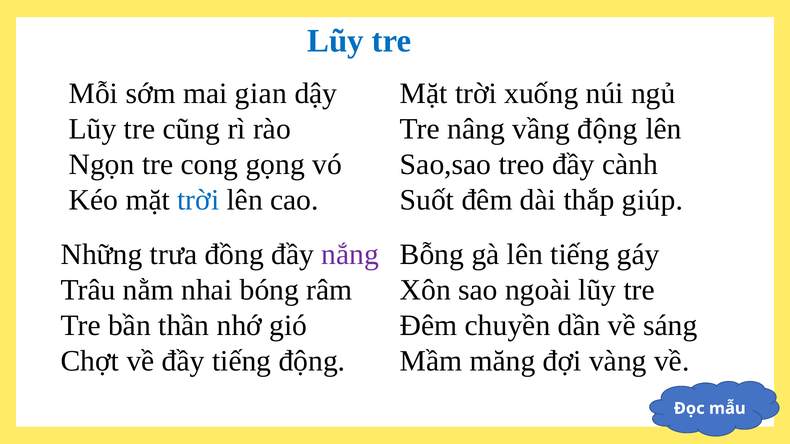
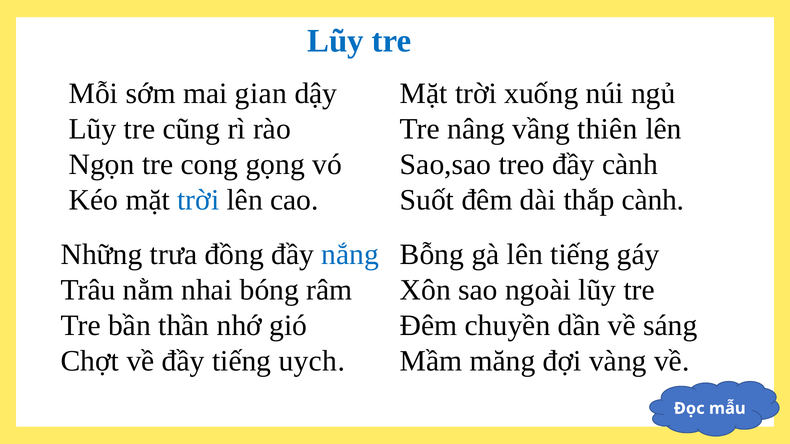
vầng động: động -> thiên (608, 129)
thắp giúp: giúp -> cành (653, 200)
nắng colour: purple -> blue (350, 255)
tiếng động: động -> uych (312, 361)
